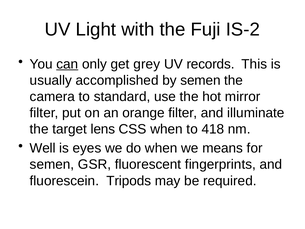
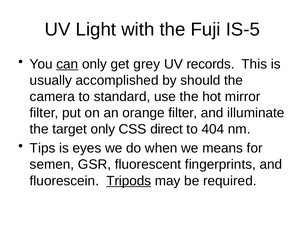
IS-2: IS-2 -> IS-5 (243, 30)
by semen: semen -> should (200, 80)
target lens: lens -> only (103, 129)
CSS when: when -> direct (167, 129)
418: 418 -> 404 (213, 129)
Well: Well -> Tips (43, 148)
Tripods underline: none -> present (129, 181)
